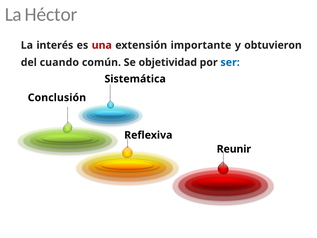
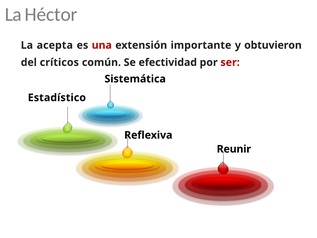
interés: interés -> acepta (55, 45)
cuando: cuando -> críticos (59, 62)
objetividad: objetividad -> efectividad (168, 62)
ser colour: blue -> red (230, 62)
Conclusión: Conclusión -> Estadístico (57, 98)
